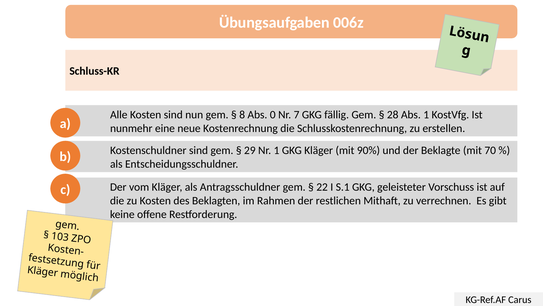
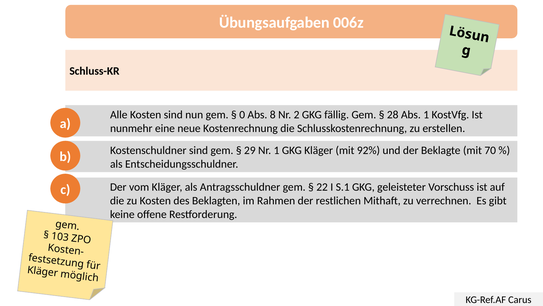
8: 8 -> 0 (242, 115)
0: 0 -> 8 (273, 115)
7: 7 -> 2 (297, 115)
90%: 90% -> 92% (368, 150)
